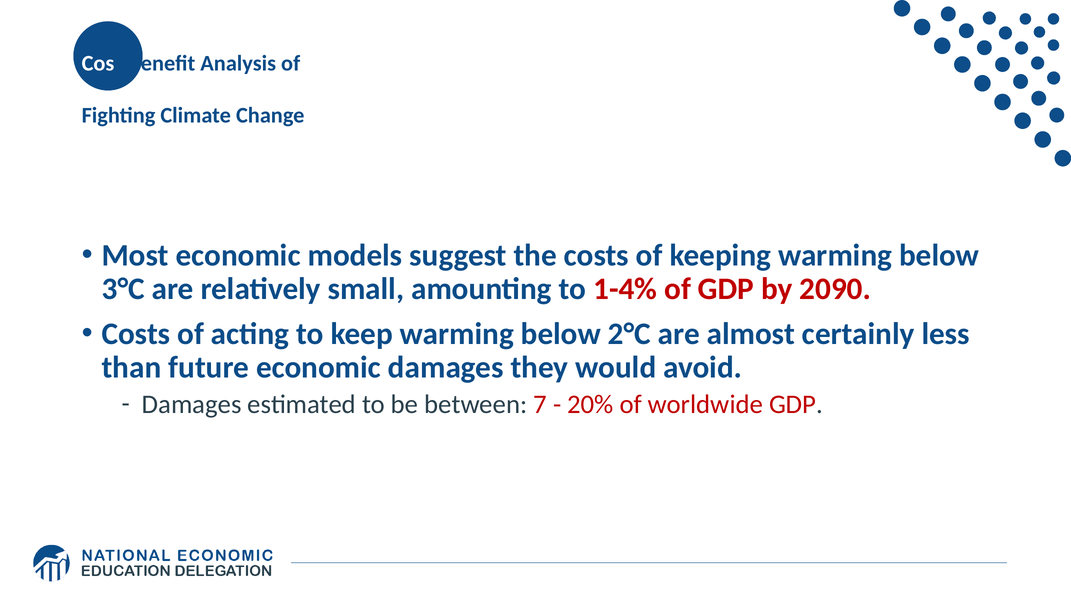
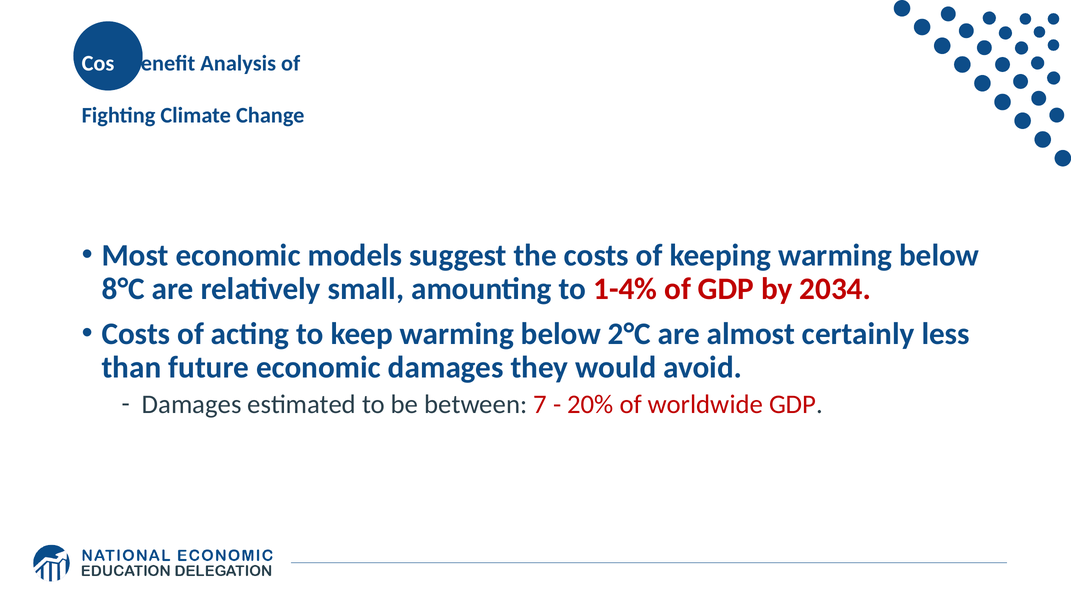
3°C: 3°C -> 8°C (123, 289)
2090: 2090 -> 2034 (835, 289)
